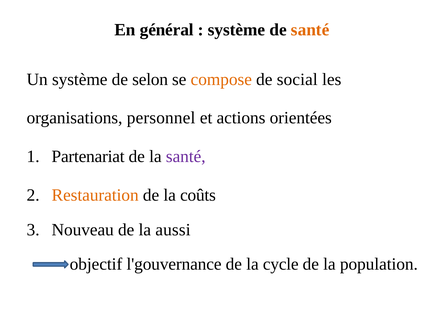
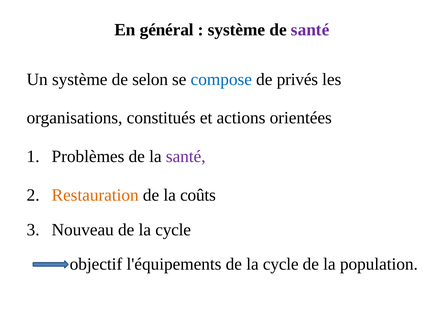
santé colour: orange -> purple (310, 30)
compose colour: orange -> blue (221, 79)
social: social -> privés (297, 79)
personnel: personnel -> constitués (161, 118)
Partenariat: Partenariat -> Problèmes (88, 157)
aussi: aussi -> cycle (173, 230)
l'gouvernance: l'gouvernance -> l'équipements (174, 264)
